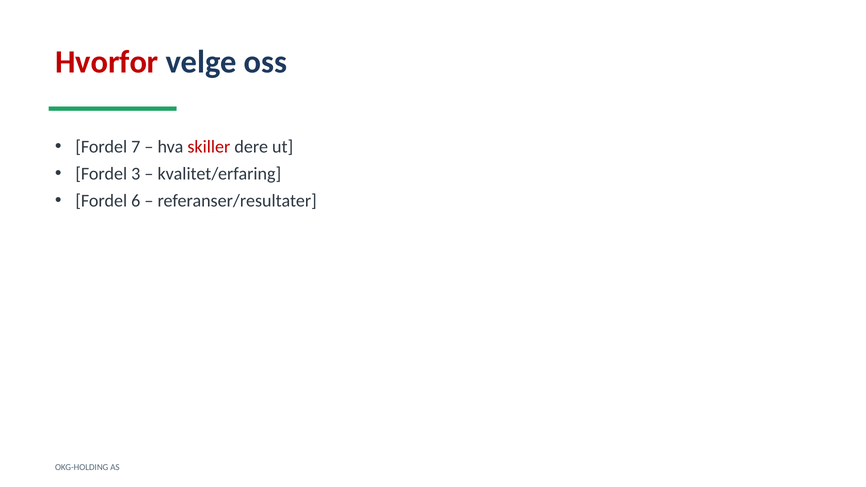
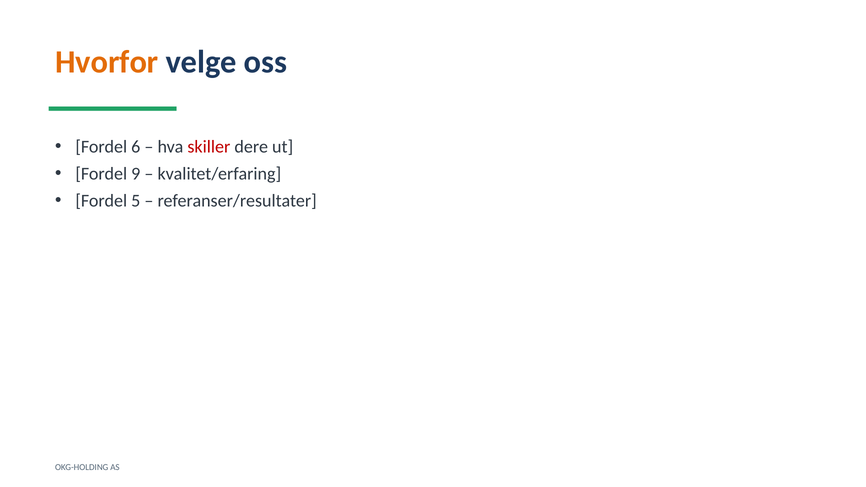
Hvorfor colour: red -> orange (107, 62)
7: 7 -> 6 (136, 147)
3: 3 -> 9 (136, 174)
6: 6 -> 5 (136, 201)
